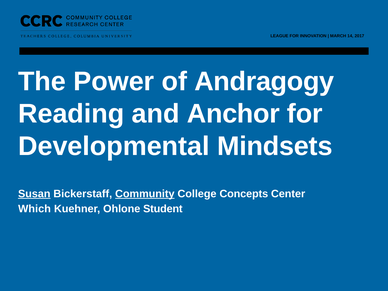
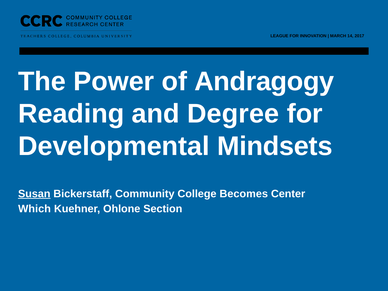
Anchor: Anchor -> Degree (233, 114)
Community underline: present -> none (145, 194)
Concepts: Concepts -> Becomes (244, 194)
Student: Student -> Section (163, 209)
